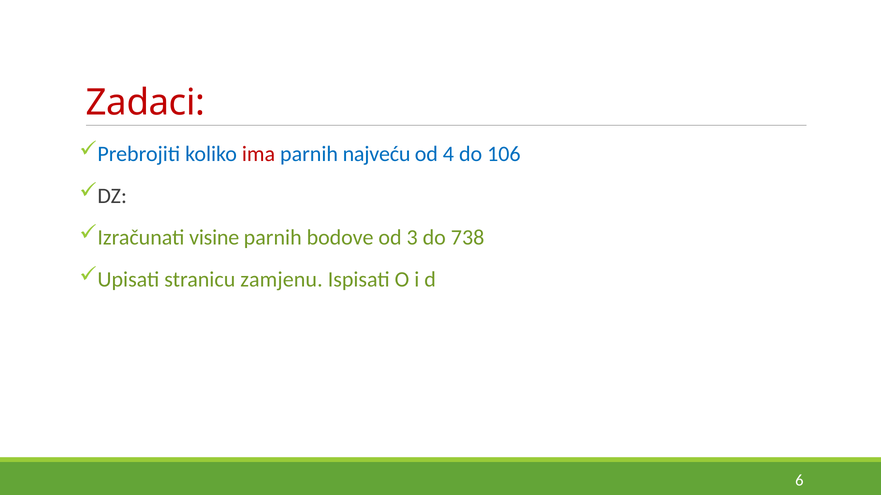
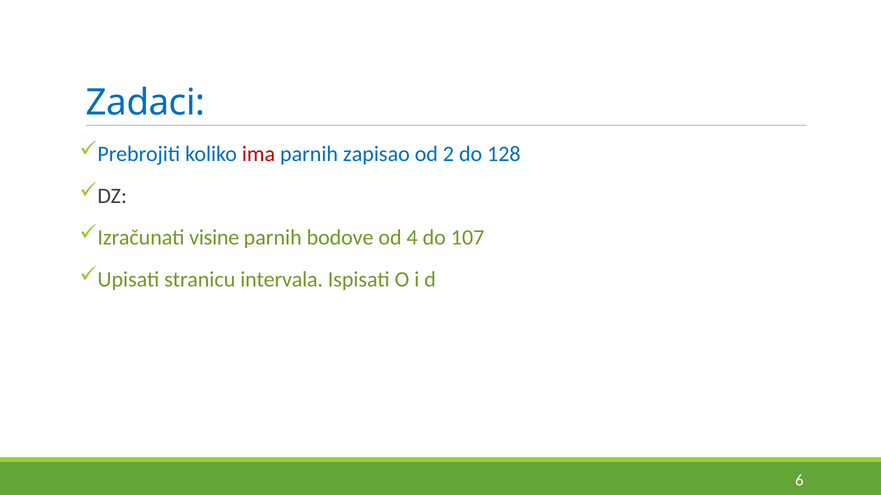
Zadaci colour: red -> blue (145, 103)
najveću: najveću -> zapisao (376, 154)
4: 4 -> 2 (448, 154)
106: 106 -> 128 (504, 154)
3: 3 -> 4 (412, 238)
738: 738 -> 107 (468, 238)
zamjenu: zamjenu -> intervala (282, 280)
